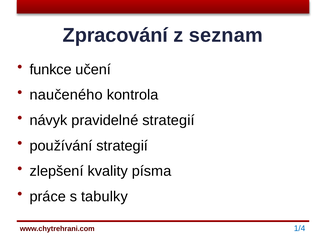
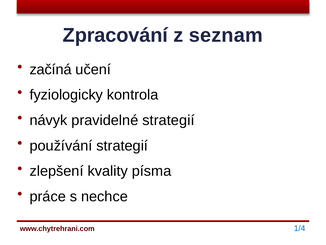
funkce: funkce -> začíná (51, 69)
naučeného: naučeného -> fyziologicky (66, 95)
tabulky: tabulky -> nechce (104, 196)
